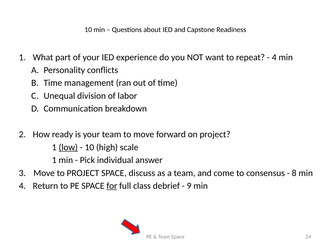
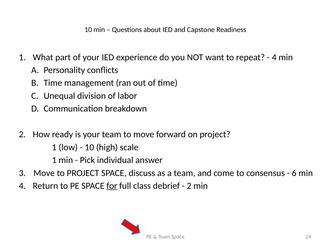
low underline: present -> none (68, 147)
8: 8 -> 6 (294, 173)
9: 9 -> 2 (189, 186)
